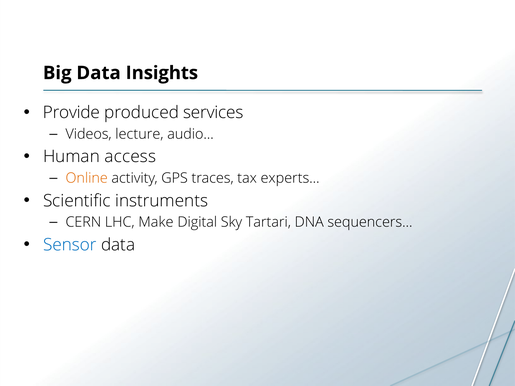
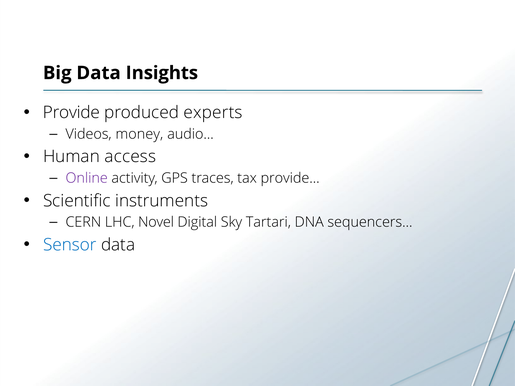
services: services -> experts (213, 113)
lecture: lecture -> money (139, 134)
Online colour: orange -> purple (87, 178)
experts…: experts… -> provide… (290, 178)
Make: Make -> Novel (156, 222)
